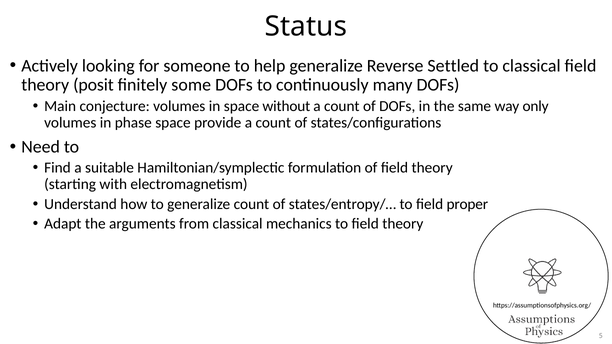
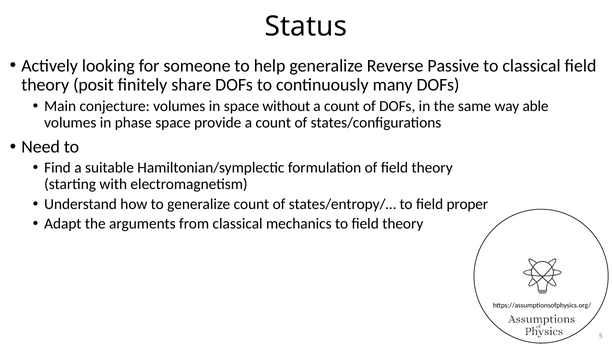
Settled: Settled -> Passive (453, 66)
some: some -> share (191, 85)
only: only -> able (536, 106)
